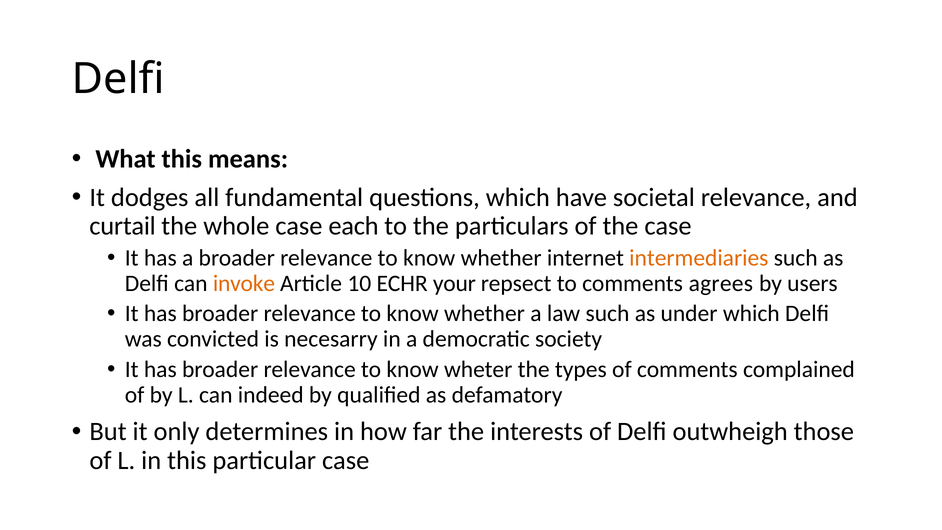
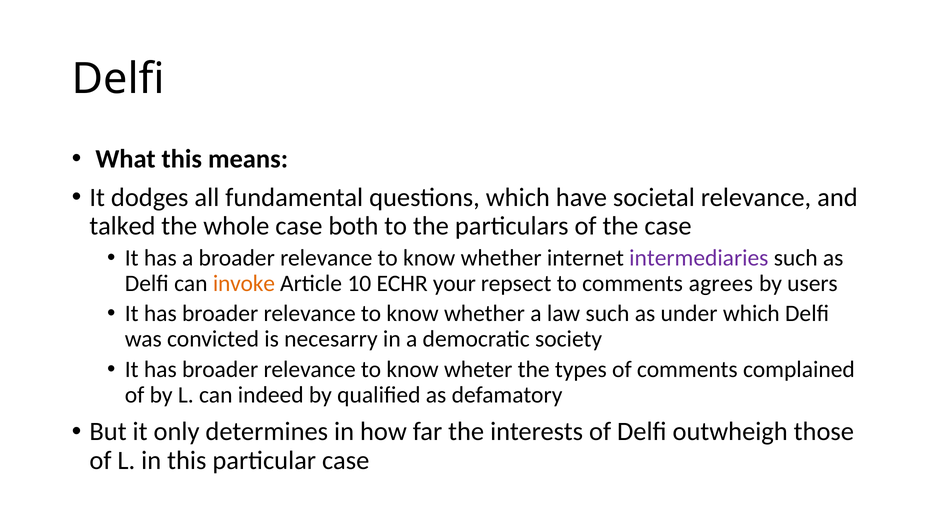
curtail: curtail -> talked (122, 226)
each: each -> both (354, 226)
intermediaries colour: orange -> purple (699, 258)
